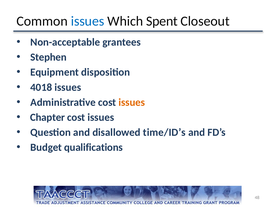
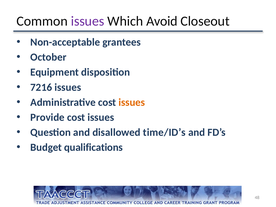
issues colour: blue -> purple (88, 21)
Spent: Spent -> Avoid (162, 21)
Stephen: Stephen -> October (48, 57)
4018: 4018 -> 7216 (41, 87)
Chapter: Chapter -> Provide (47, 117)
